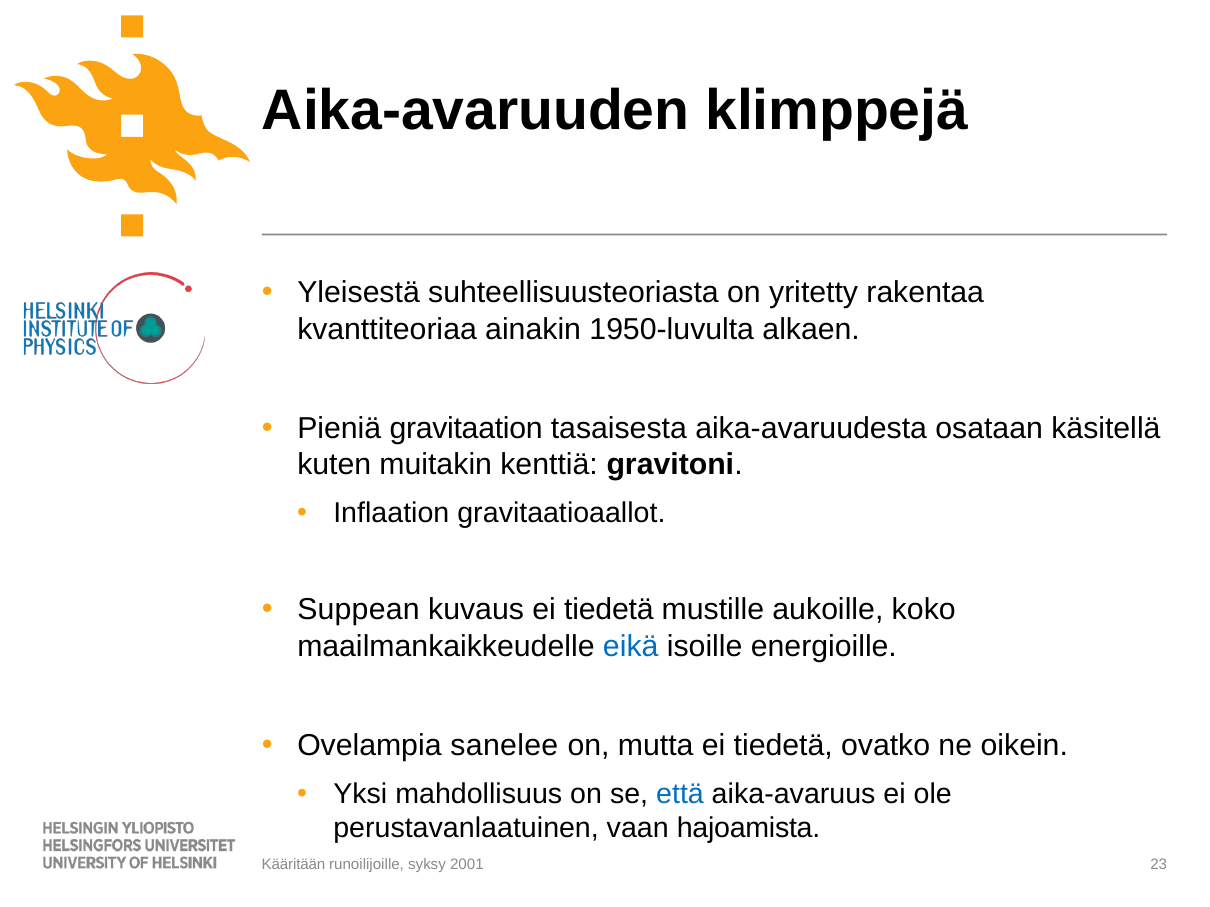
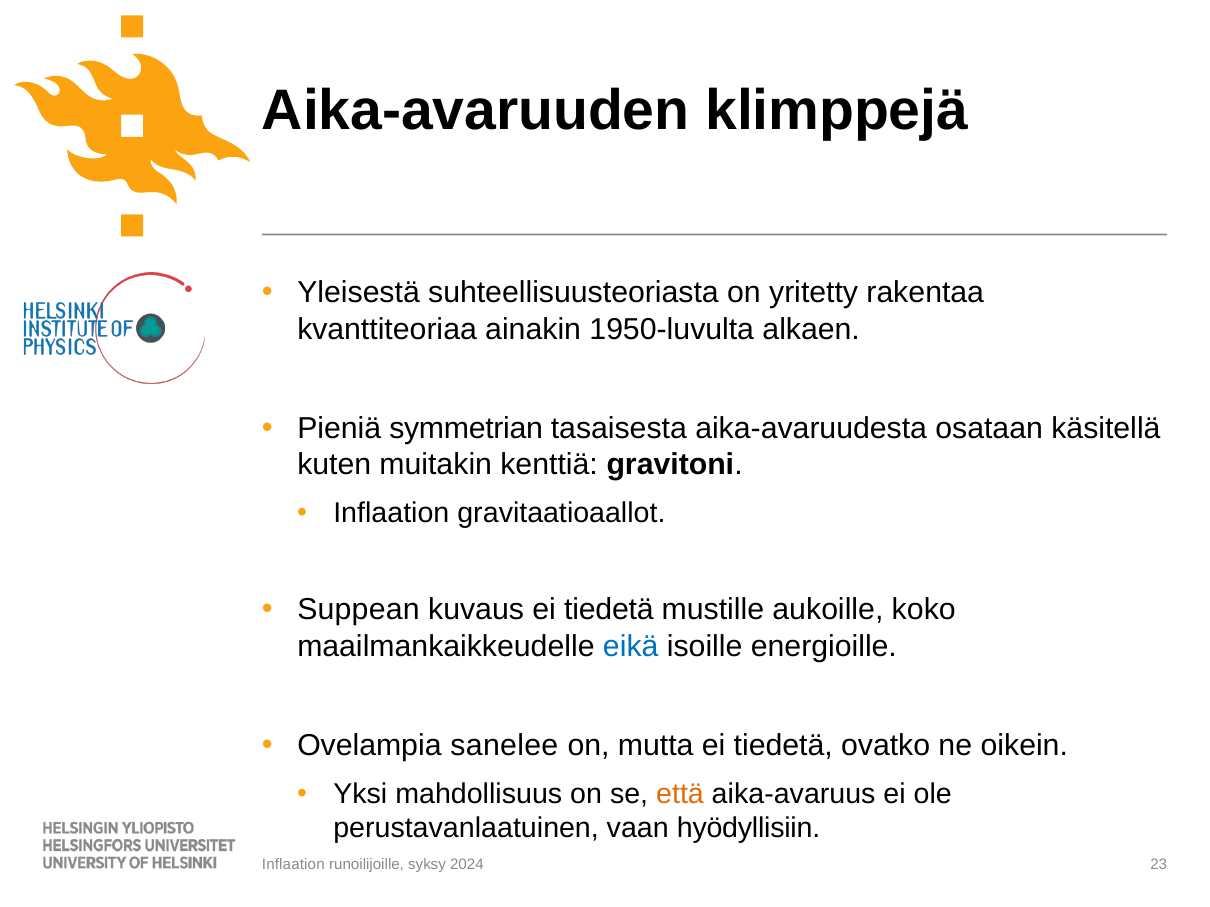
gravitaation: gravitaation -> symmetrian (466, 429)
että colour: blue -> orange (680, 795)
hajoamista: hajoamista -> hyödyllisiin (749, 829)
Kääritään: Kääritään -> Inflaation (293, 865)
2001: 2001 -> 2024 (467, 865)
